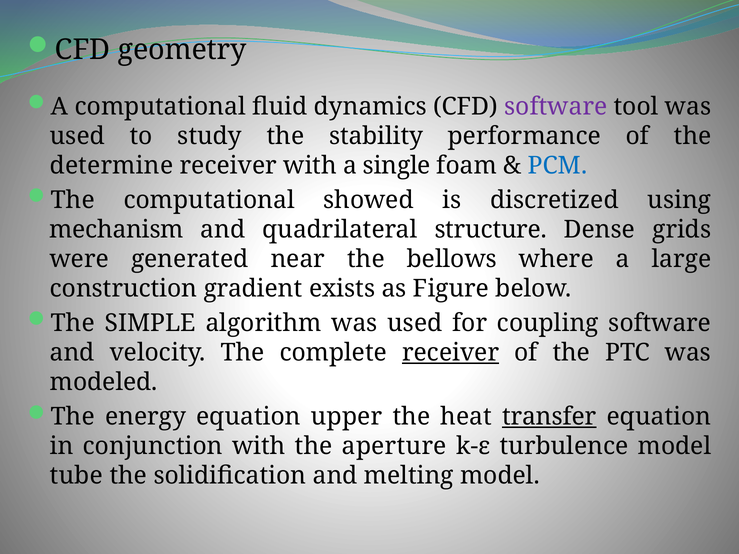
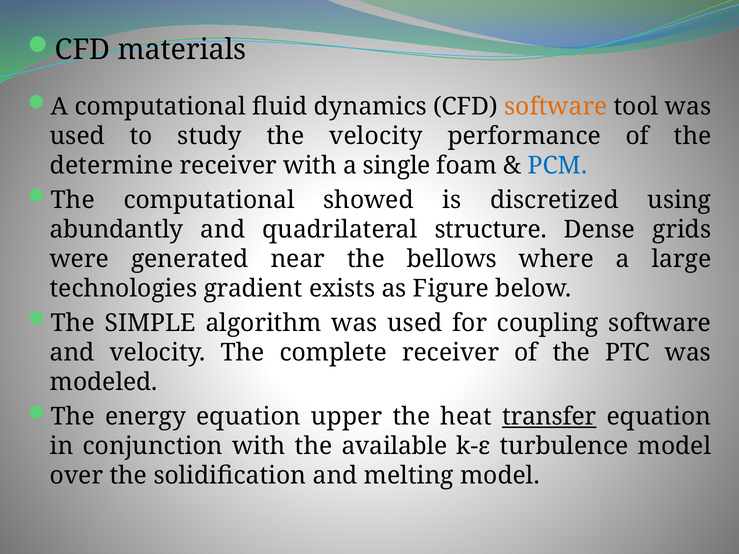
geometry: geometry -> materials (182, 50)
software colour: purple -> orange (556, 107)
the stability: stability -> velocity (376, 136)
mechanism: mechanism -> abundantly (117, 230)
construction: construction -> technologies (123, 289)
receiver underline: present -> none (451, 353)
aperture: aperture -> available (395, 446)
tube: tube -> over (76, 476)
